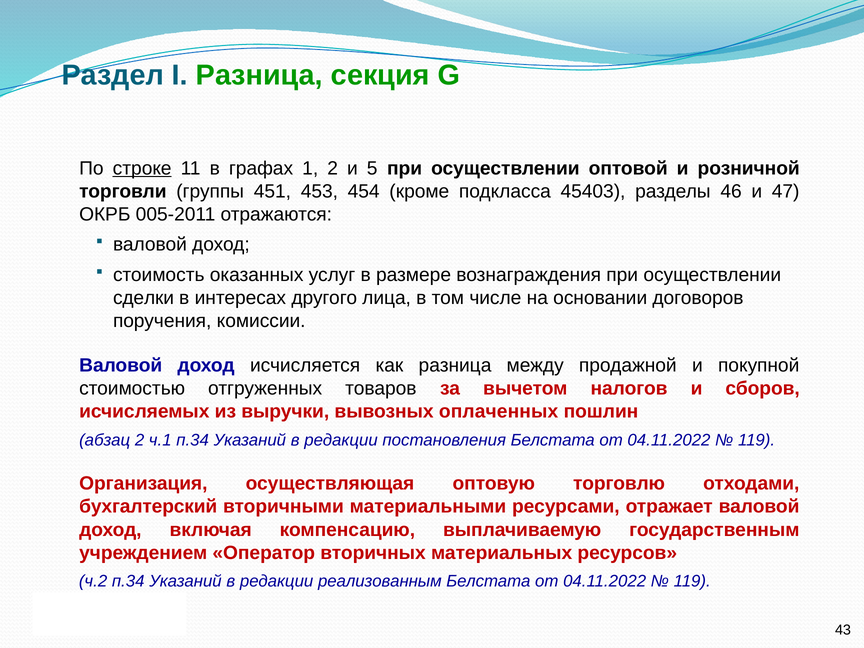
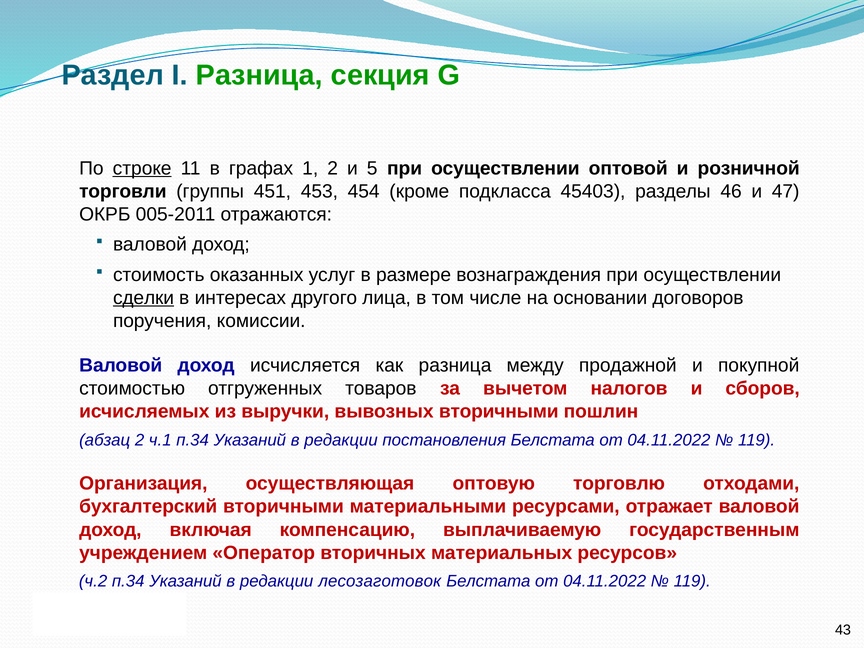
сделки underline: none -> present (143, 298)
вывозных оплаченных: оплаченных -> вторичными (499, 412)
реализованным: реализованным -> лесозаготовок (380, 581)
